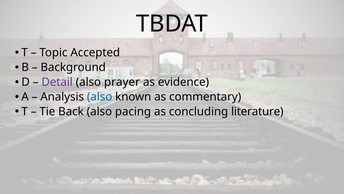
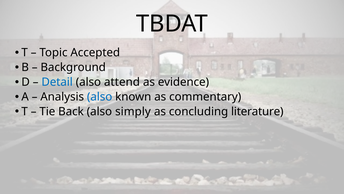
Detail colour: purple -> blue (57, 82)
prayer: prayer -> attend (122, 82)
pacing: pacing -> simply (133, 111)
